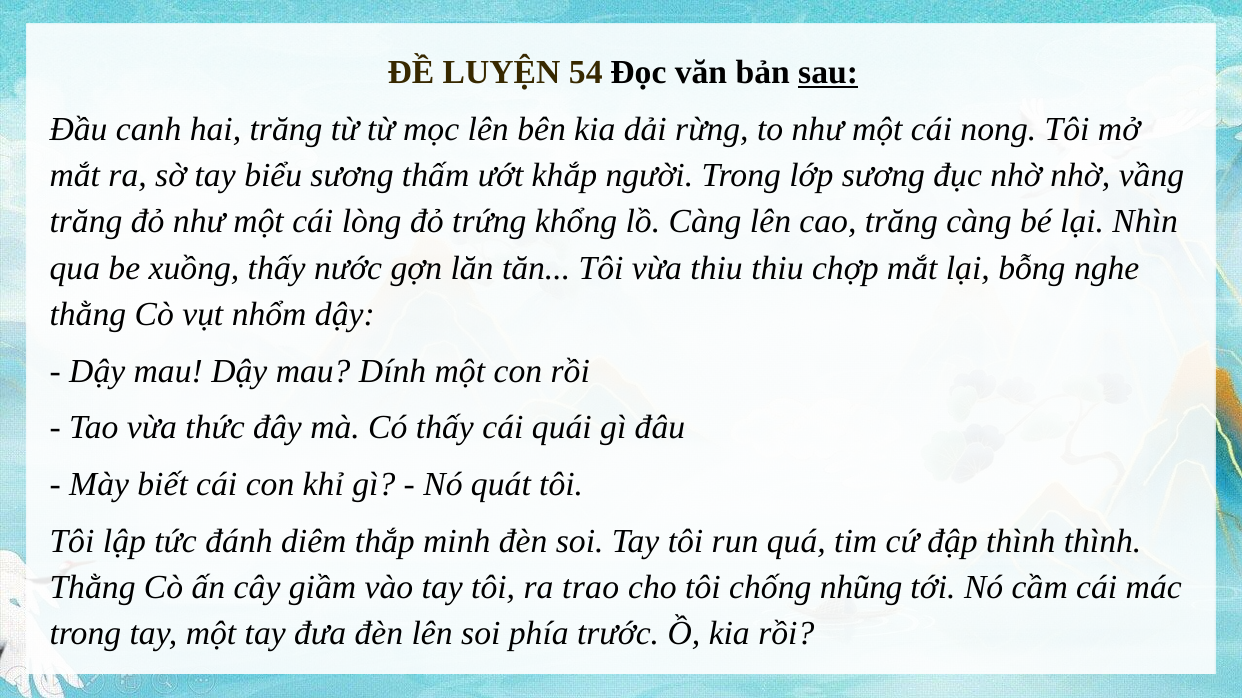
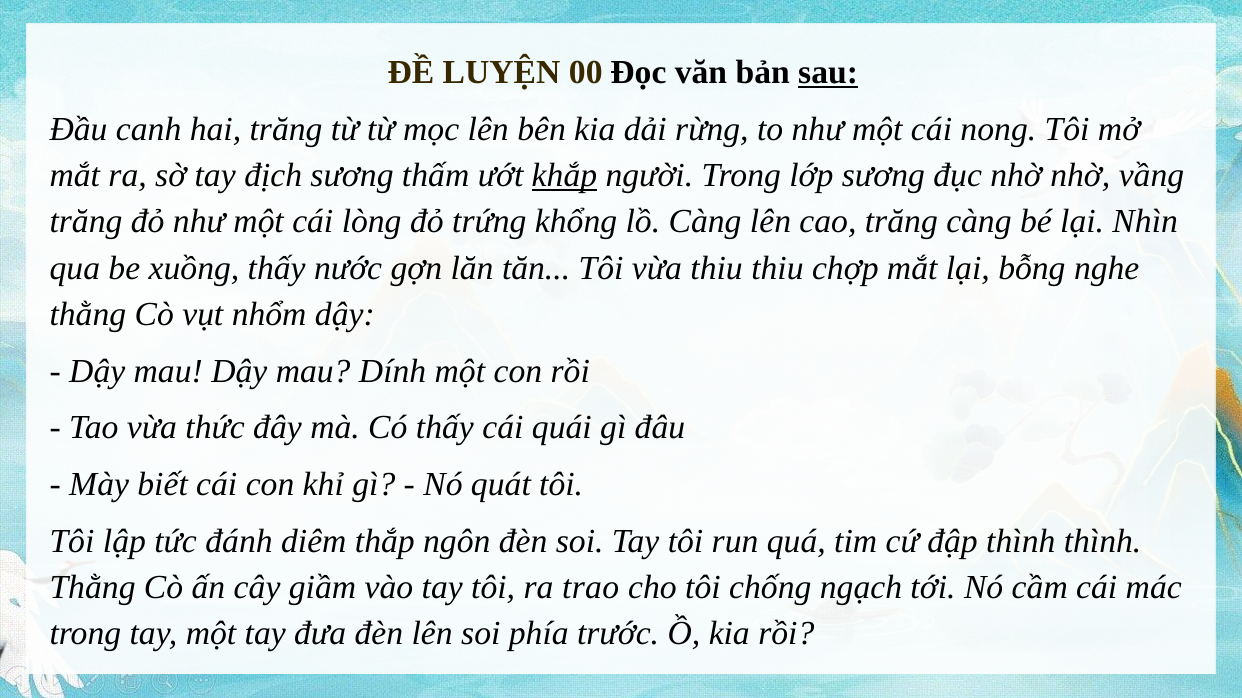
54: 54 -> 00 (586, 72)
biểu: biểu -> địch (273, 175)
khắp underline: none -> present (564, 175)
minh: minh -> ngôn (457, 542)
nhũng: nhũng -> ngạch (861, 588)
